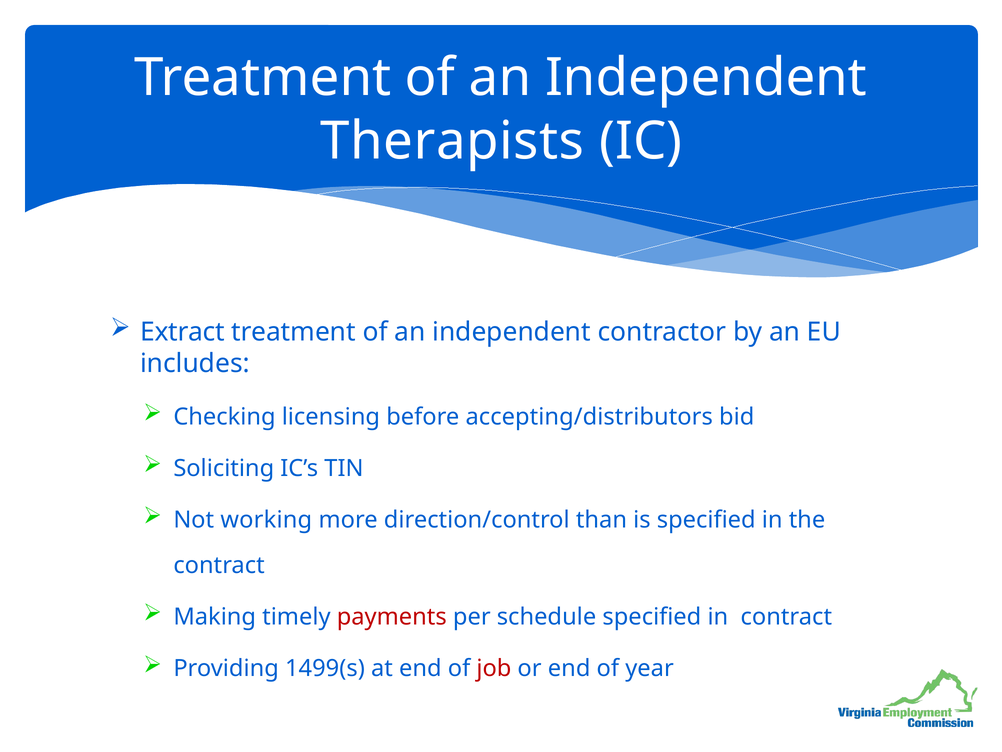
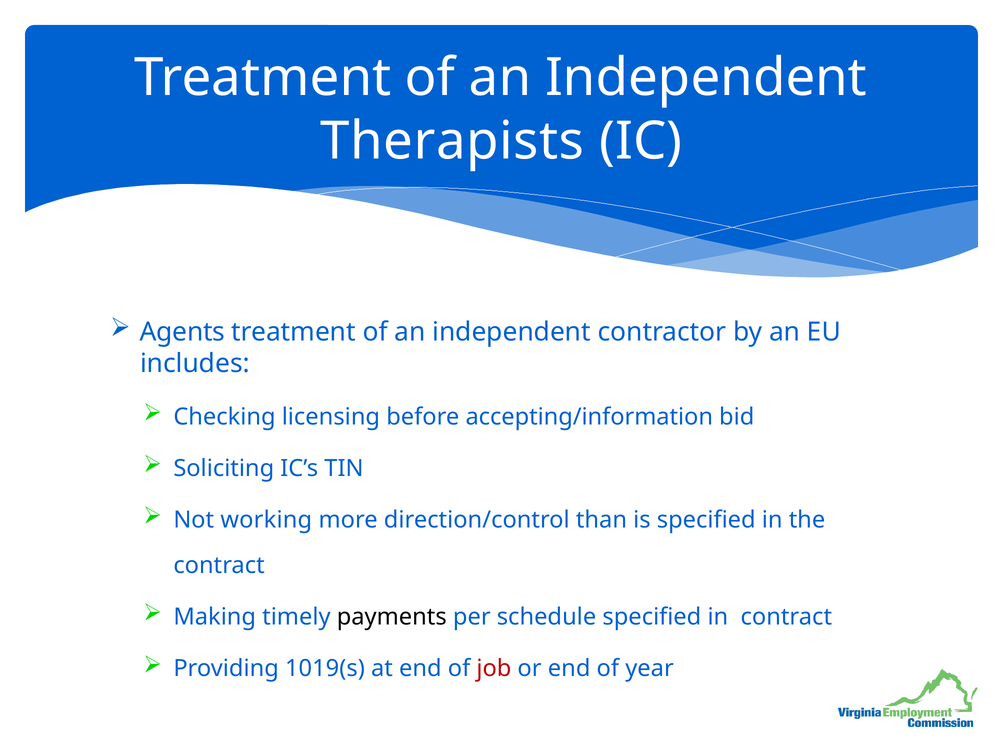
Extract: Extract -> Agents (182, 332)
accepting/distributors: accepting/distributors -> accepting/information (589, 416)
payments colour: red -> black (392, 617)
1499(s: 1499(s -> 1019(s (325, 668)
